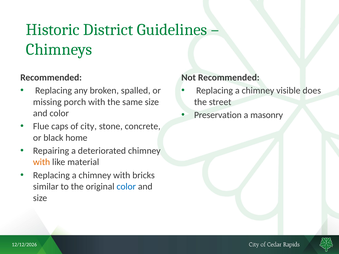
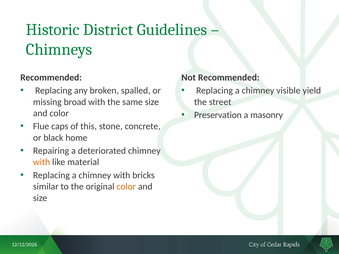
does: does -> yield (312, 91)
porch: porch -> broad (75, 102)
city: city -> this (89, 126)
color colour: blue -> orange (126, 187)
